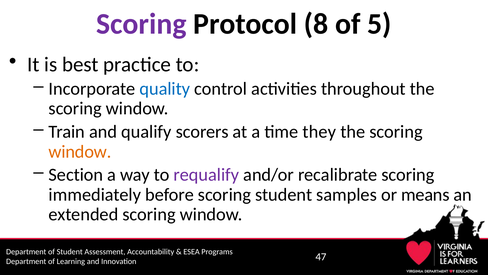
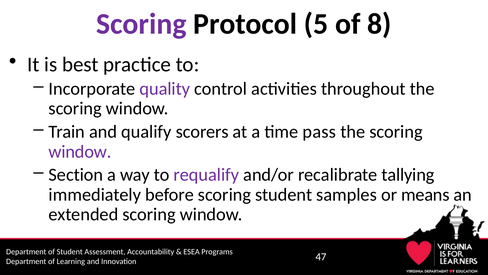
8: 8 -> 5 (316, 24)
5: 5 -> 8 (379, 24)
quality colour: blue -> purple (165, 89)
they: they -> pass (319, 132)
window colour: orange -> purple (80, 151)
recalibrate scoring: scoring -> tallying (408, 175)
